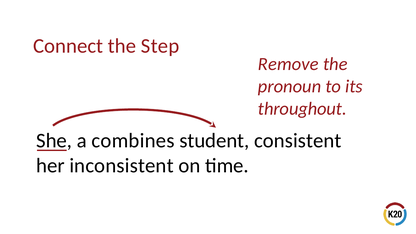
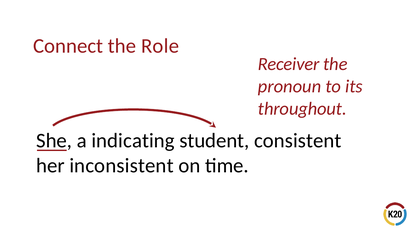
Step: Step -> Role (160, 46)
Remove: Remove -> Receiver (289, 64)
combines: combines -> indicating (133, 141)
